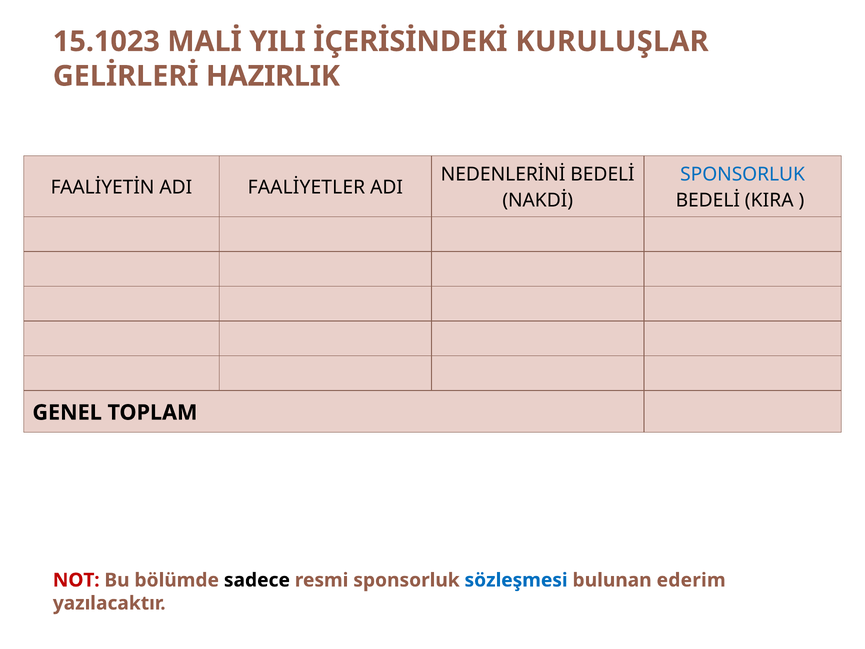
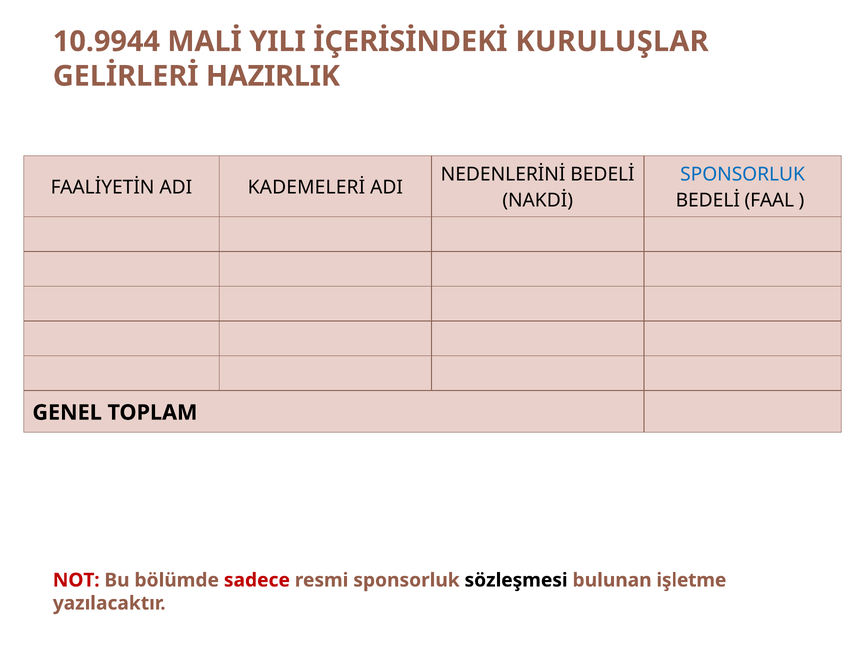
15.1023: 15.1023 -> 10.9944 (106, 41)
FAALİYETLER: FAALİYETLER -> KADEMELERİ (306, 187)
KIRA: KIRA -> FAAL (769, 200)
sadece colour: black -> red (257, 580)
sözleşmesi colour: blue -> black (516, 580)
ederim: ederim -> işletme (691, 580)
